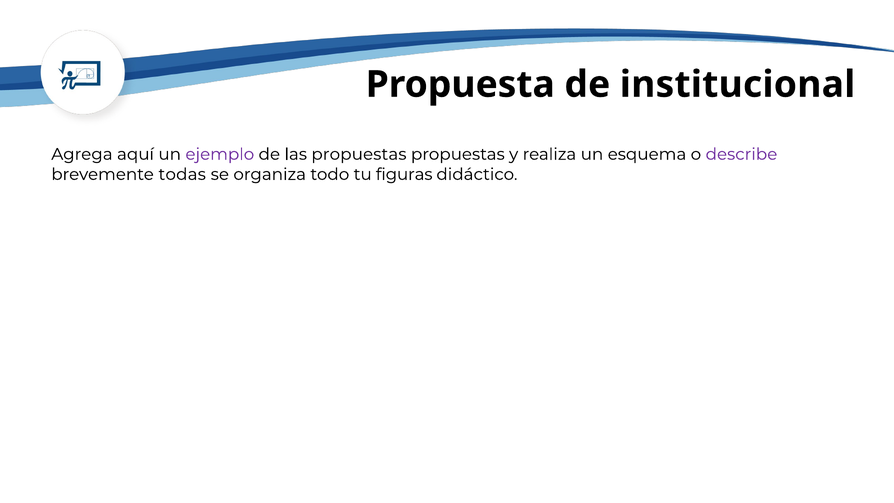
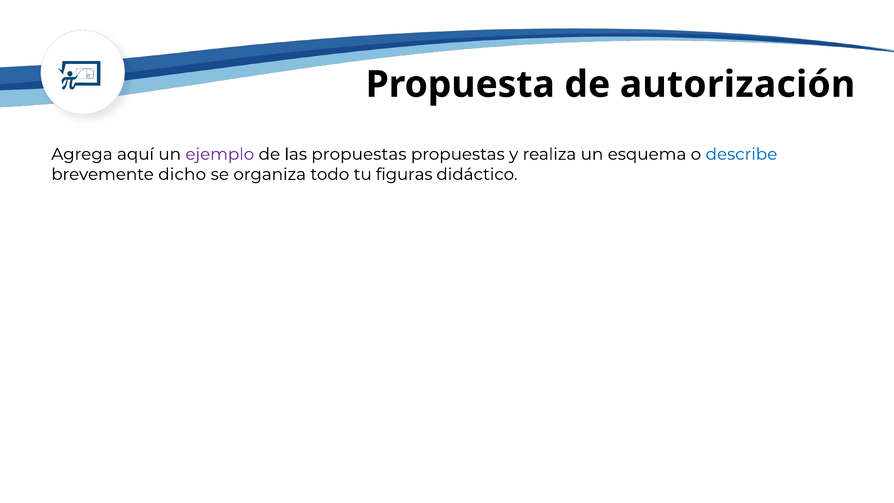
institucional: institucional -> autorización (738, 84)
describe colour: purple -> blue (741, 154)
todas: todas -> dicho (182, 174)
